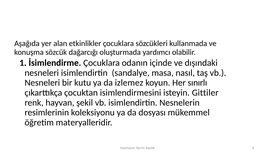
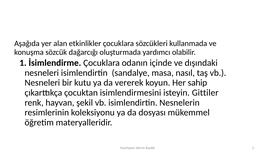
izlemez: izlemez -> vererek (129, 83)
sınırlı: sınırlı -> sahip (197, 83)
